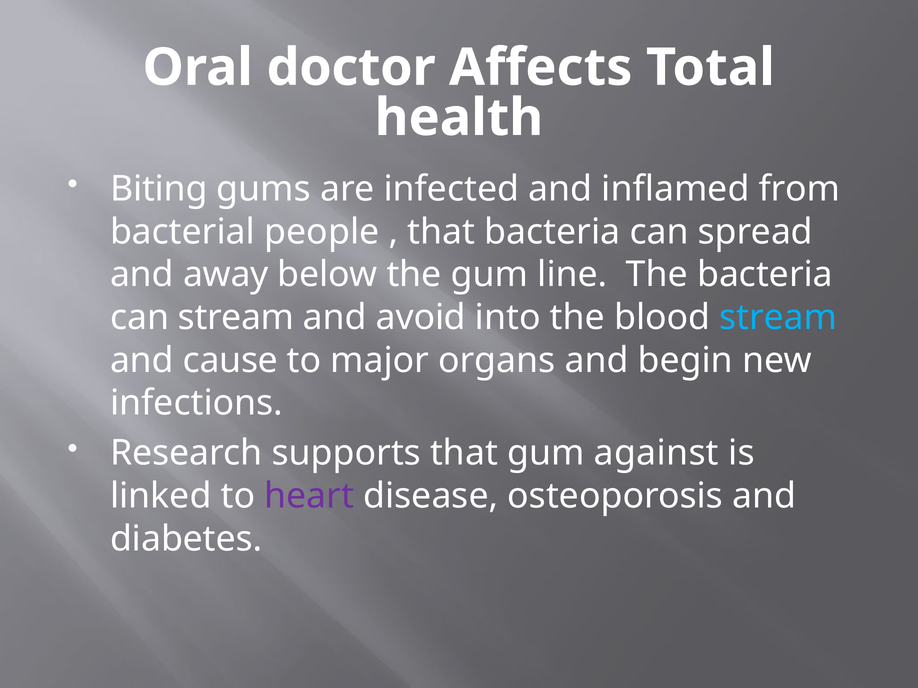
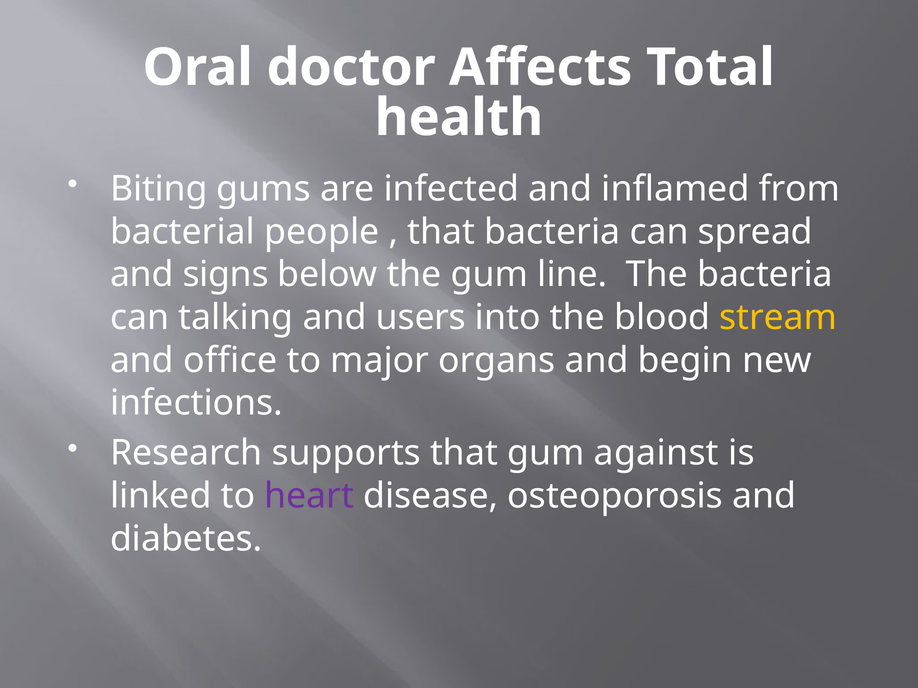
away: away -> signs (226, 275)
can stream: stream -> talking (236, 318)
avoid: avoid -> users (421, 318)
stream colour: light blue -> yellow (778, 318)
cause: cause -> office (230, 361)
